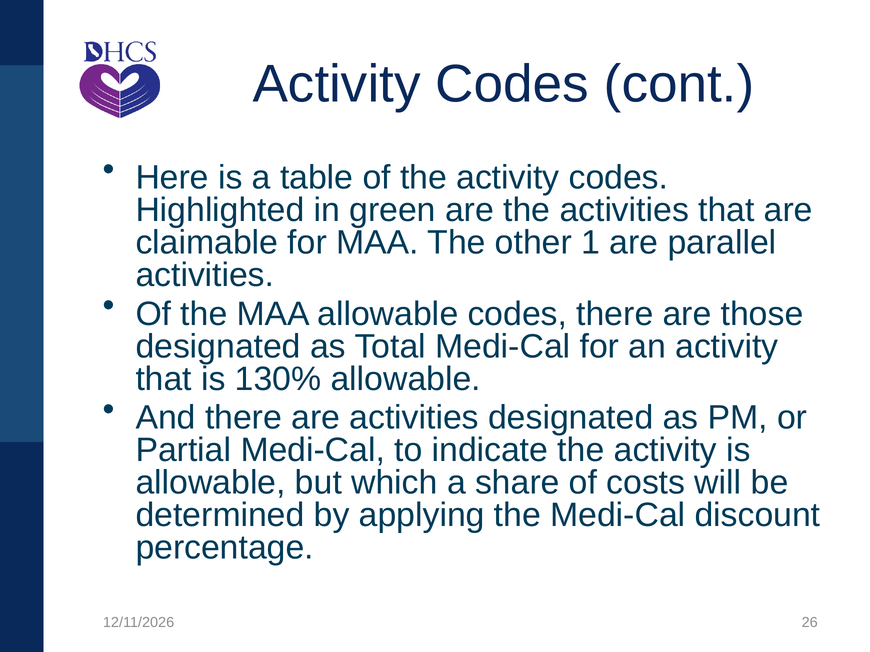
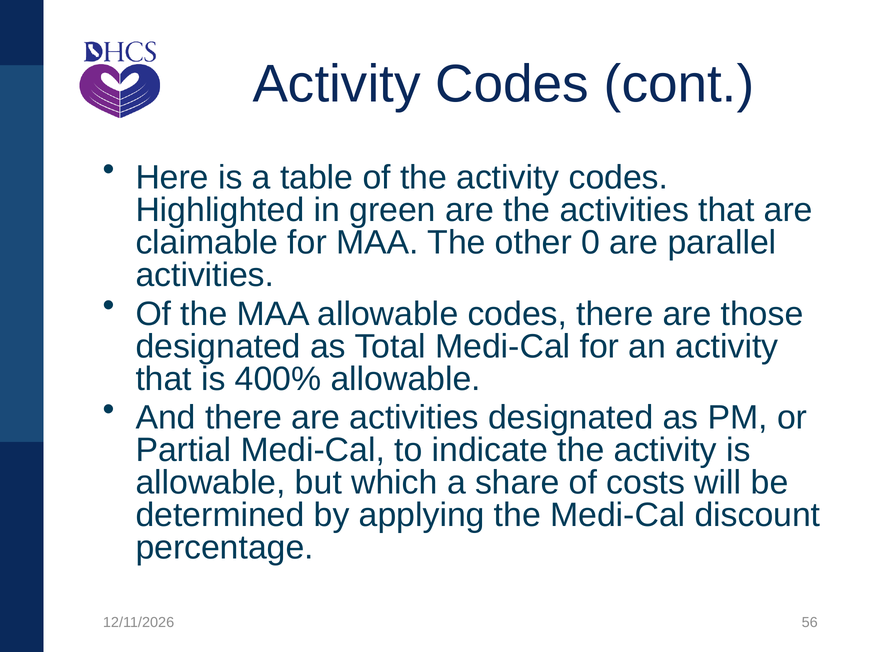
1: 1 -> 0 (591, 243)
130%: 130% -> 400% (278, 379)
26: 26 -> 56 (810, 623)
